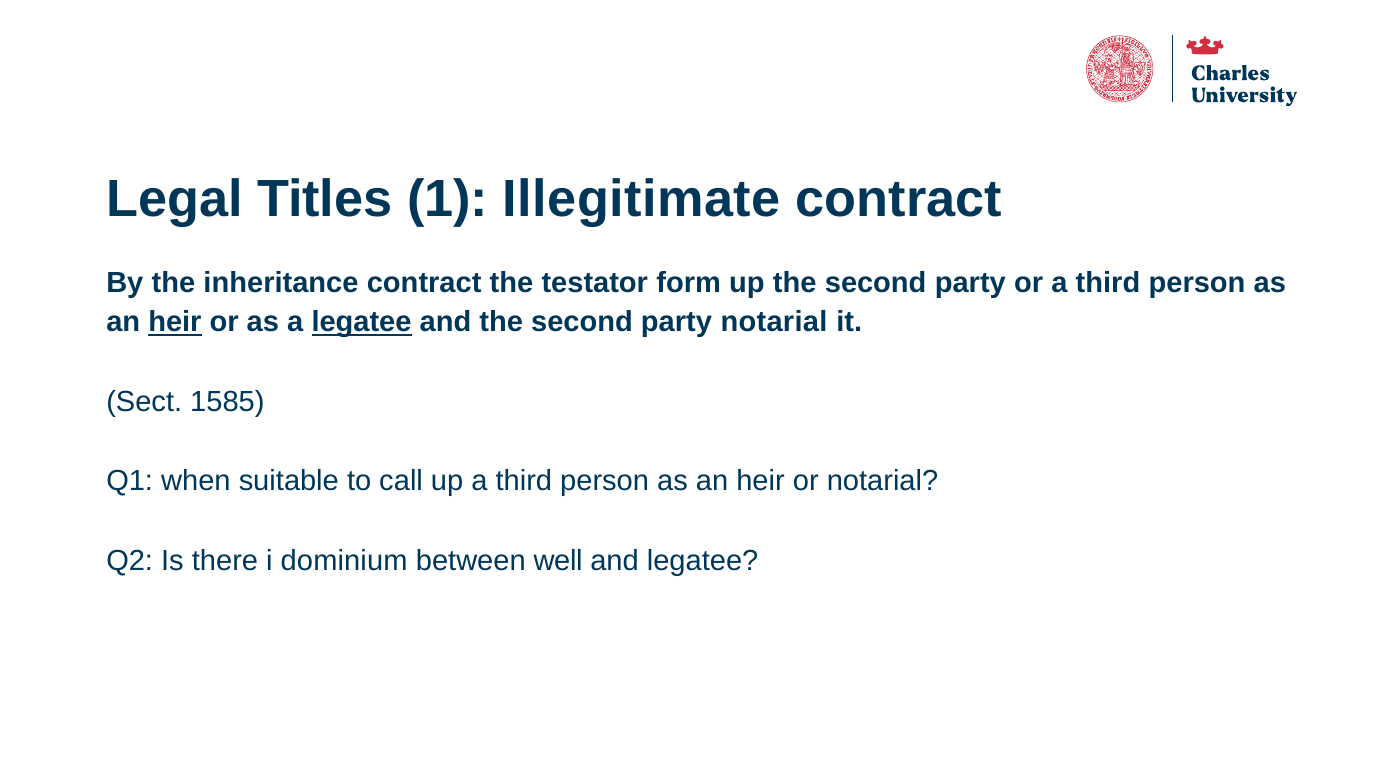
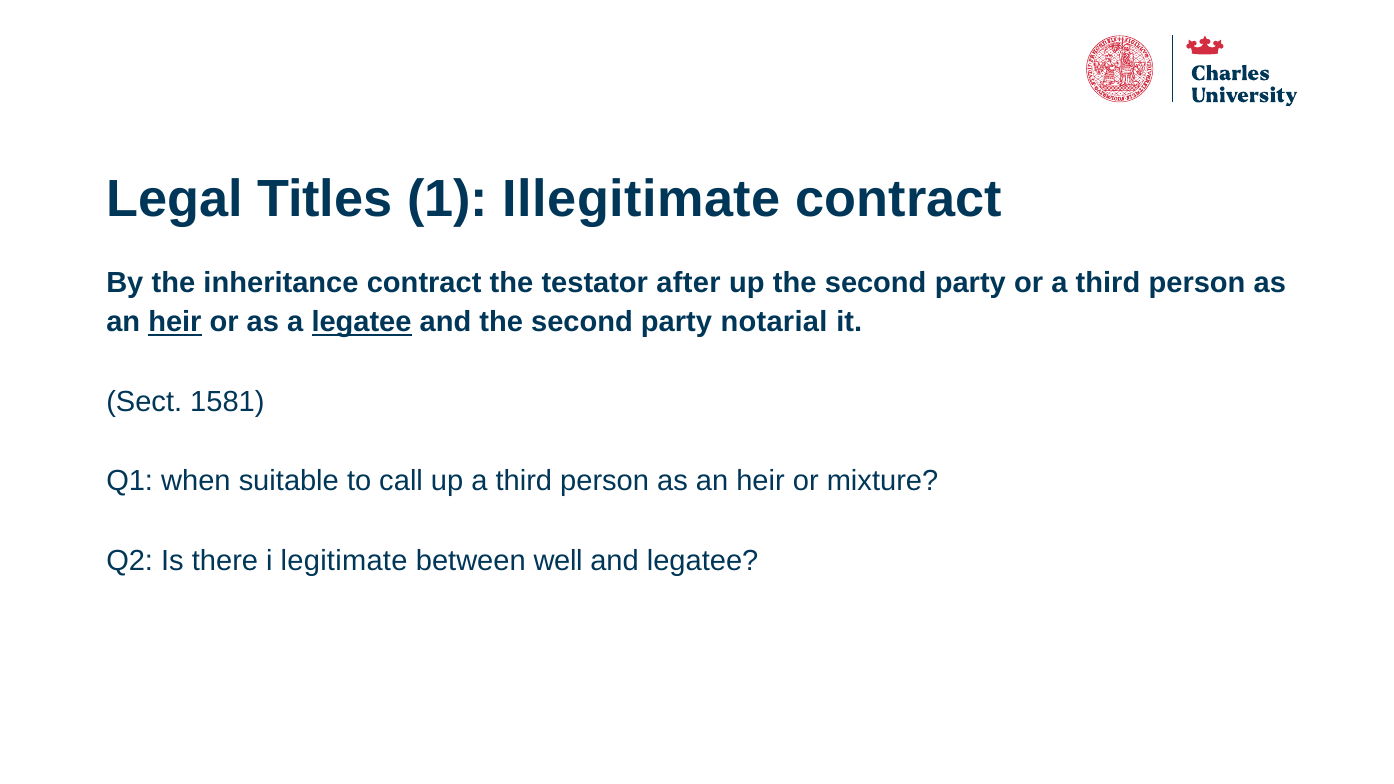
form: form -> after (689, 283)
1585: 1585 -> 1581 (227, 402)
or notarial: notarial -> mixture (883, 481)
dominium: dominium -> legitimate (344, 561)
